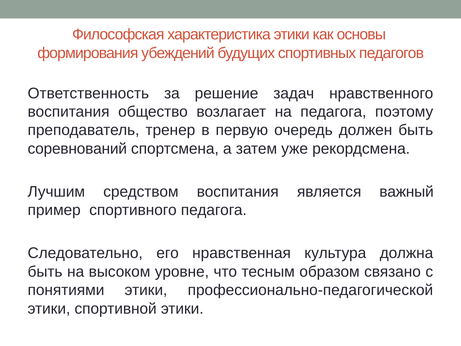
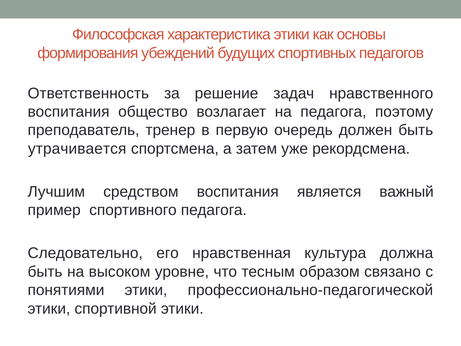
соревнований: соревнований -> утрачивается (77, 149)
